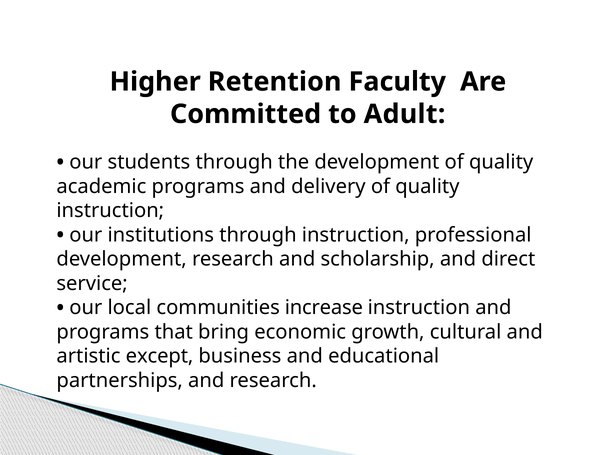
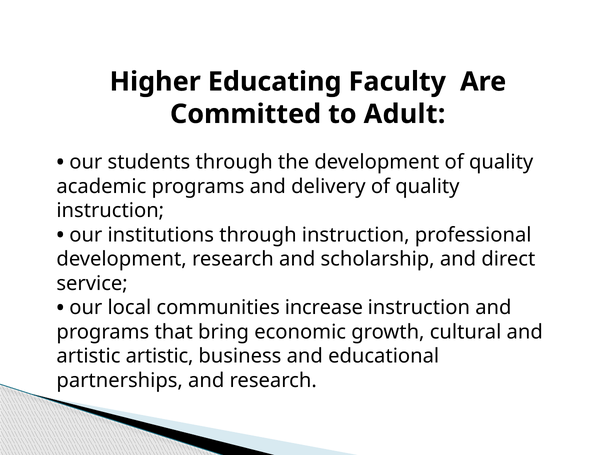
Retention: Retention -> Educating (275, 82)
artistic except: except -> artistic (160, 356)
